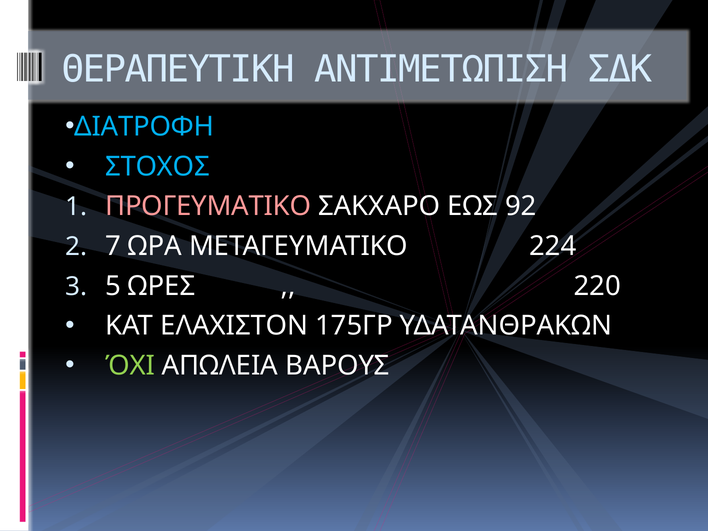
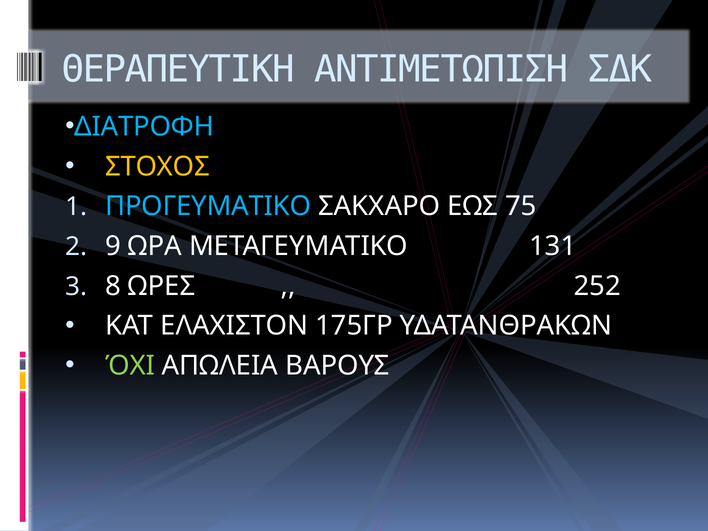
ΣΤΟΧΟΣ colour: light blue -> yellow (158, 166)
ΠΡΟΓΕΥΜΑΤΙΚΟ colour: pink -> light blue (208, 206)
92: 92 -> 75 (521, 206)
7: 7 -> 9 (113, 246)
224: 224 -> 131 (553, 246)
5: 5 -> 8 (113, 286)
220: 220 -> 252 (597, 286)
